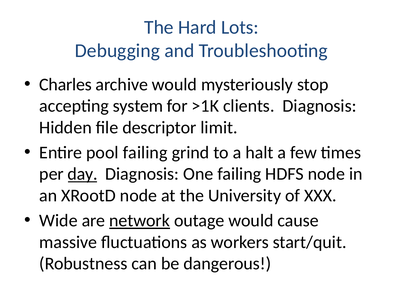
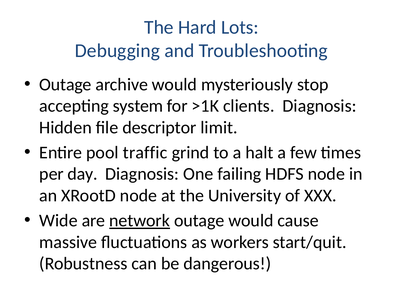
Charles: Charles -> Outage (65, 85)
pool failing: failing -> traffic (145, 153)
day underline: present -> none (83, 174)
